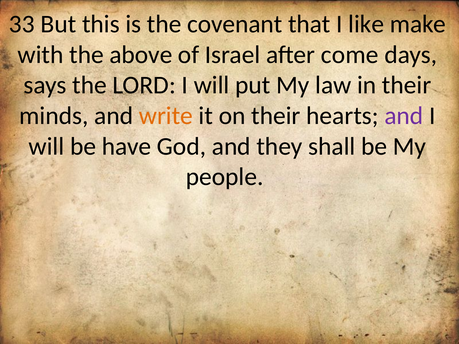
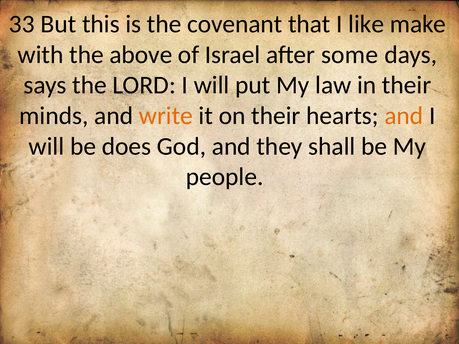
come: come -> some (350, 55)
and colour: purple -> orange (404, 116)
have: have -> does (126, 146)
